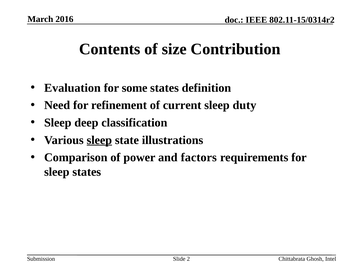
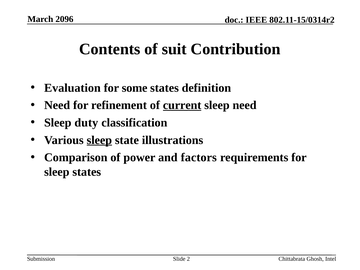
2016: 2016 -> 2096 (64, 19)
size: size -> suit (174, 49)
current underline: none -> present (182, 105)
sleep duty: duty -> need (245, 105)
deep: deep -> duty (86, 123)
